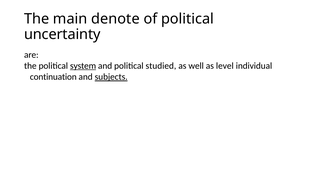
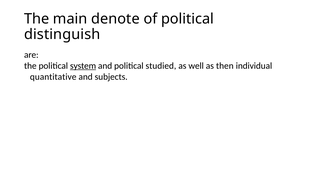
uncertainty: uncertainty -> distinguish (62, 34)
level: level -> then (225, 66)
continuation: continuation -> quantitative (53, 77)
subjects underline: present -> none (111, 77)
